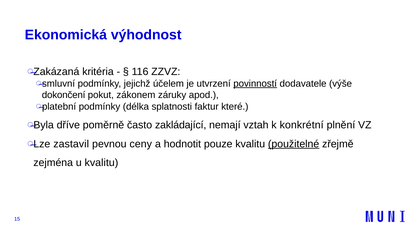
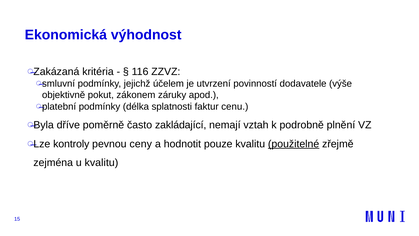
povinností underline: present -> none (255, 83)
dokončení: dokončení -> objektivně (64, 95)
které: které -> cenu (235, 106)
konkrétní: konkrétní -> podrobně (302, 125)
zastavil: zastavil -> kontroly (71, 144)
